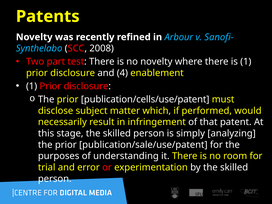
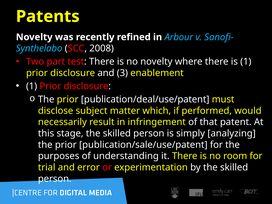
4: 4 -> 3 (122, 73)
publication/cells/use/patent: publication/cells/use/patent -> publication/deal/use/patent (145, 99)
